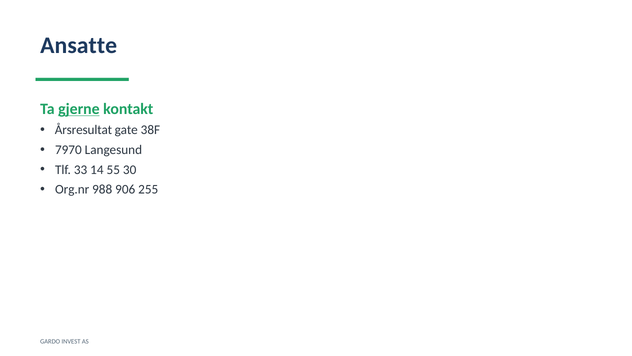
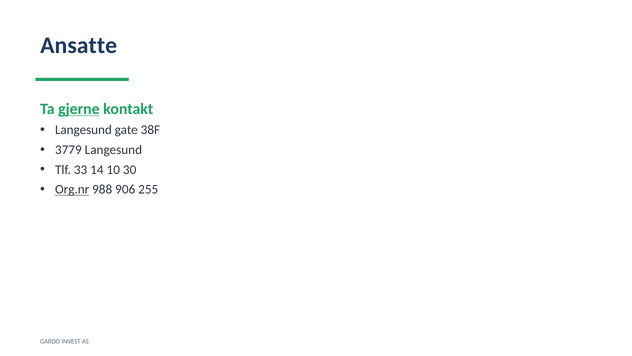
Årsresultat: Årsresultat -> Langesund (83, 130)
7970: 7970 -> 3779 (68, 150)
55: 55 -> 10 (113, 169)
Org.nr underline: none -> present (72, 189)
